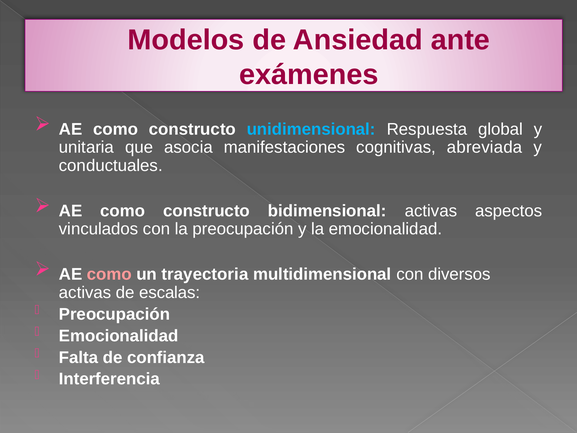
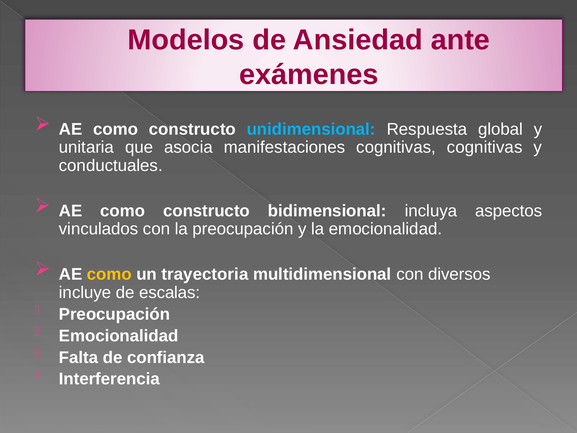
cognitivas abreviada: abreviada -> cognitivas (485, 147)
bidimensional activas: activas -> incluya (431, 211)
como colour: pink -> yellow (109, 274)
activas: activas -> incluye (85, 292)
